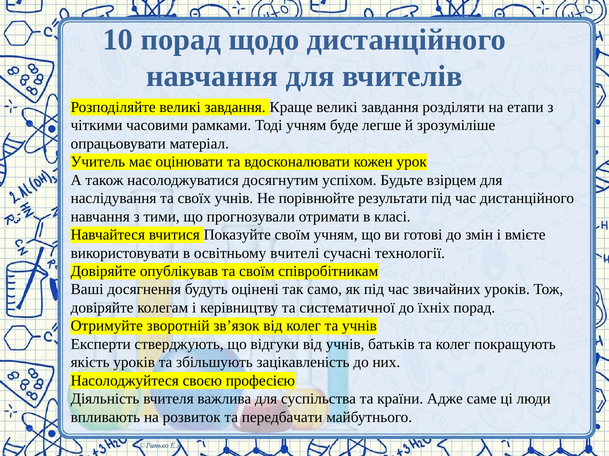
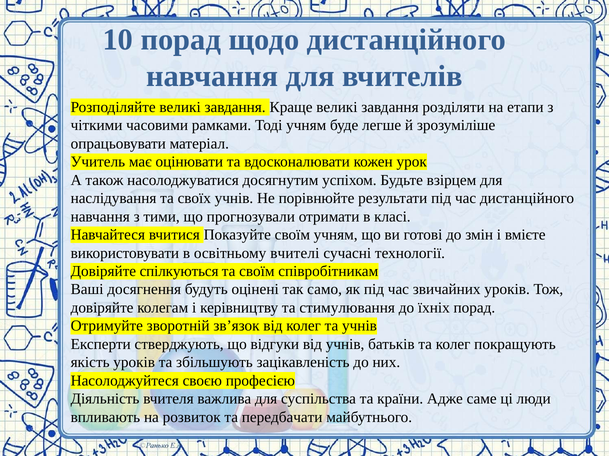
опублікував: опублікував -> спілкуються (179, 272)
систематичної: систематичної -> стимулювання (347, 308)
